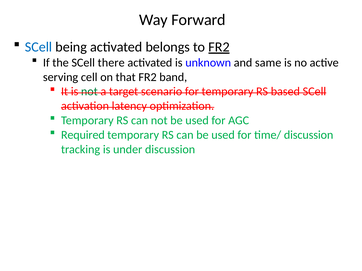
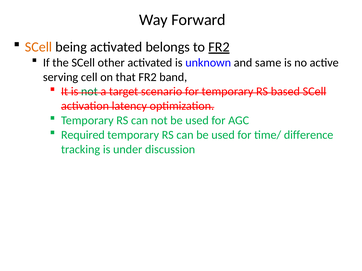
SCell colour: blue -> orange (39, 47)
there: there -> other (111, 63)
time/ discussion: discussion -> difference (309, 135)
